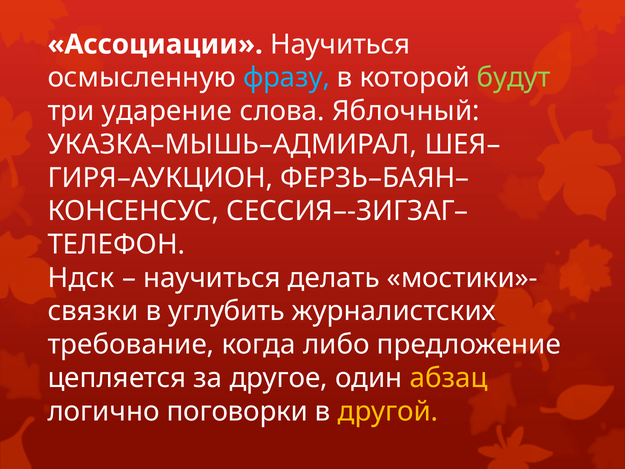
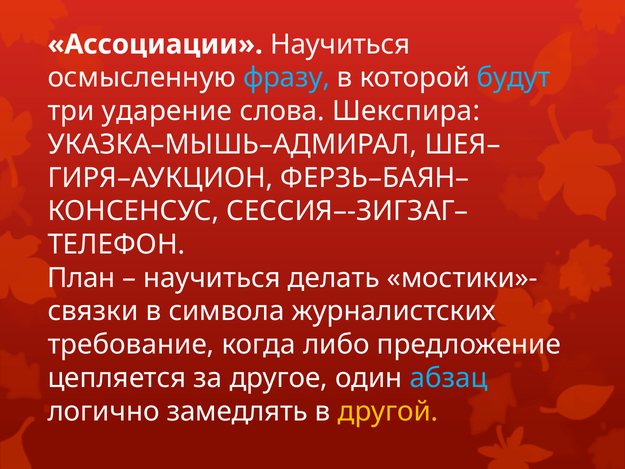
будут colour: light green -> light blue (514, 78)
Яблочный: Яблочный -> Шекспира (406, 111)
Ндск: Ндск -> План (81, 278)
углубить: углубить -> символа (227, 311)
абзац colour: yellow -> light blue (449, 378)
поговорки: поговорки -> замедлять (237, 411)
